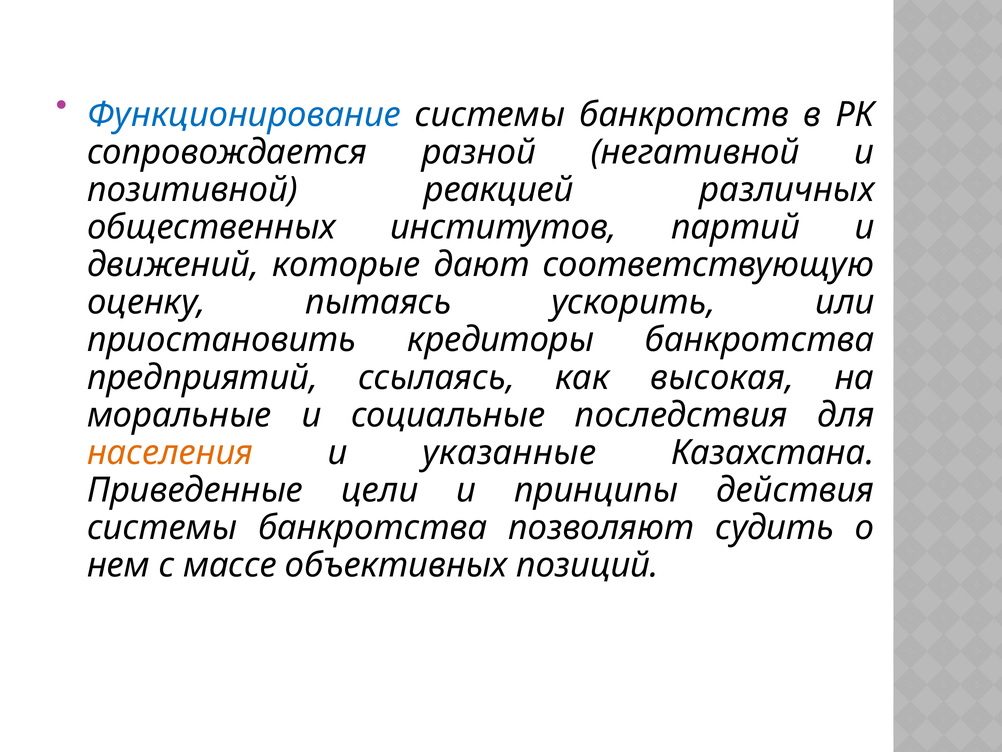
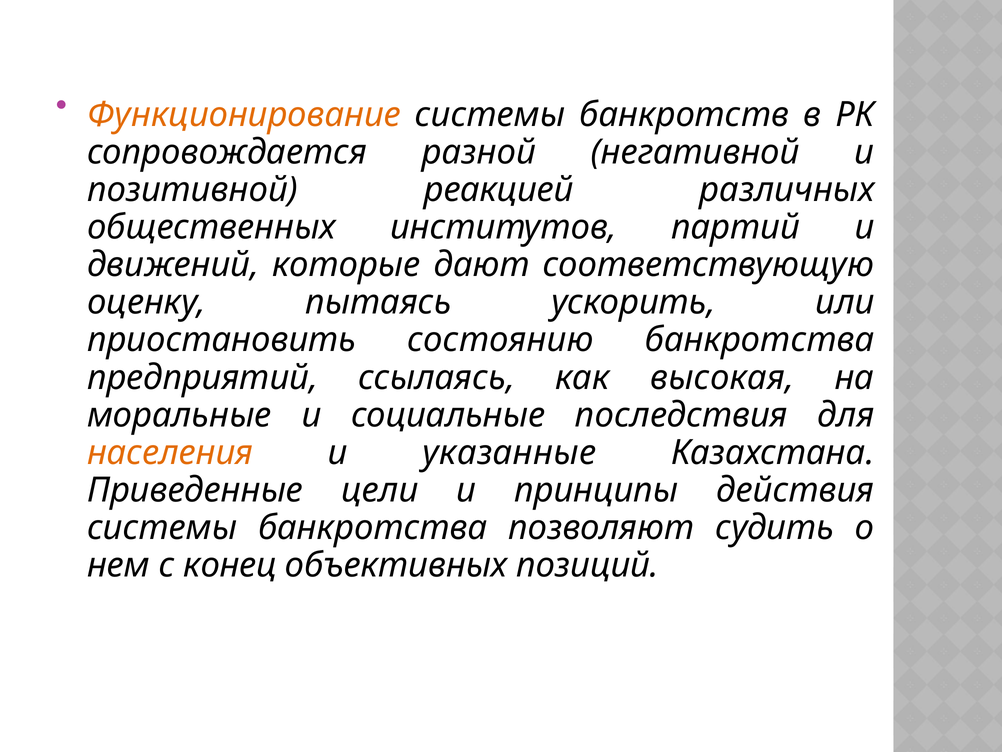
Функционирование colour: blue -> orange (244, 114)
кредиторы: кредиторы -> состоянию (501, 340)
массе: массе -> конец (230, 565)
